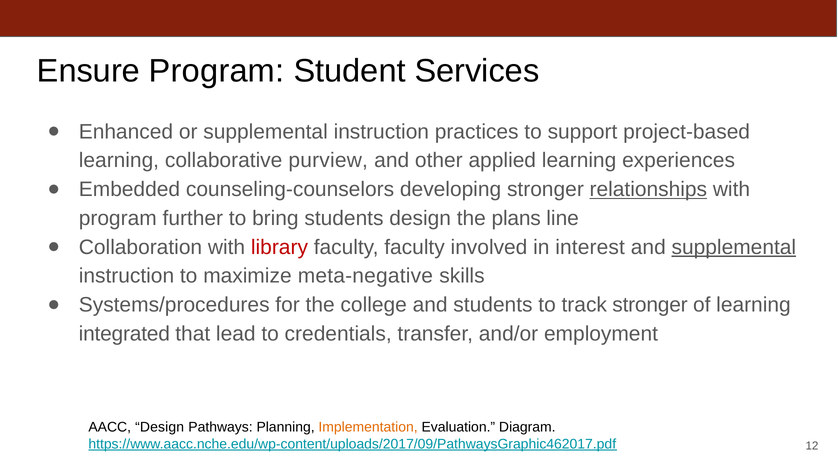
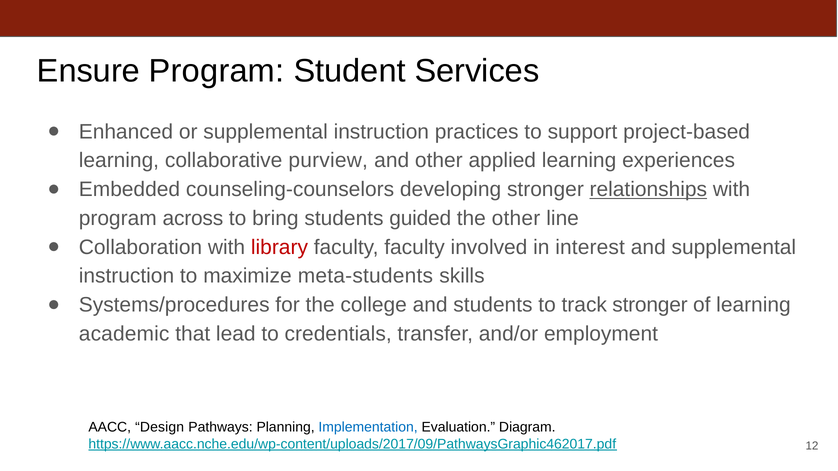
further: further -> across (193, 218)
students design: design -> guided (420, 218)
the plans: plans -> other (516, 218)
supplemental underline: present -> none (734, 247)
meta-negative: meta-negative -> meta-students (365, 276)
integrated: integrated -> academic (124, 334)
Implementation colour: orange -> blue (368, 428)
